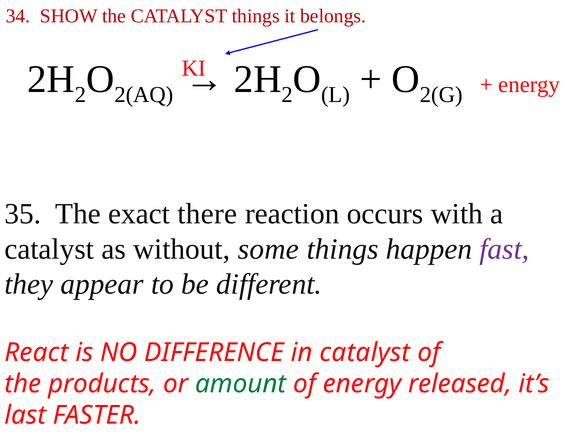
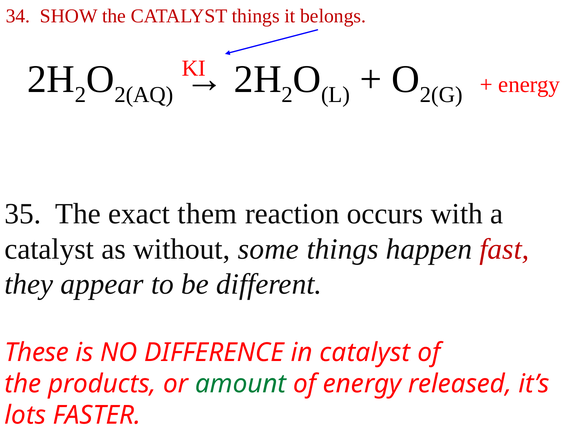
there: there -> them (207, 213)
fast colour: purple -> red (504, 249)
React: React -> These (37, 352)
last: last -> lots (25, 415)
